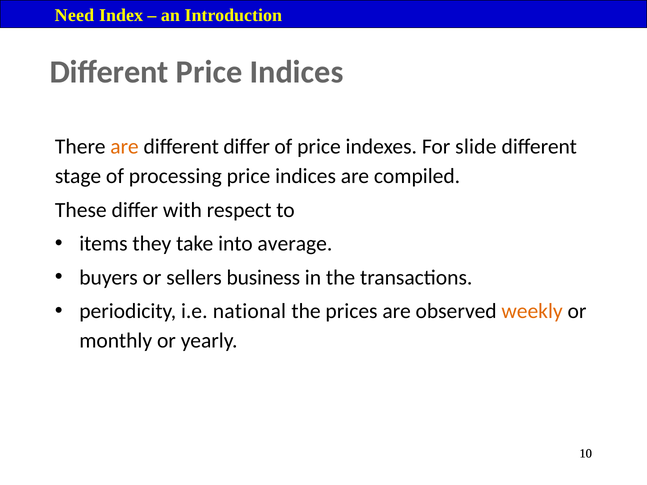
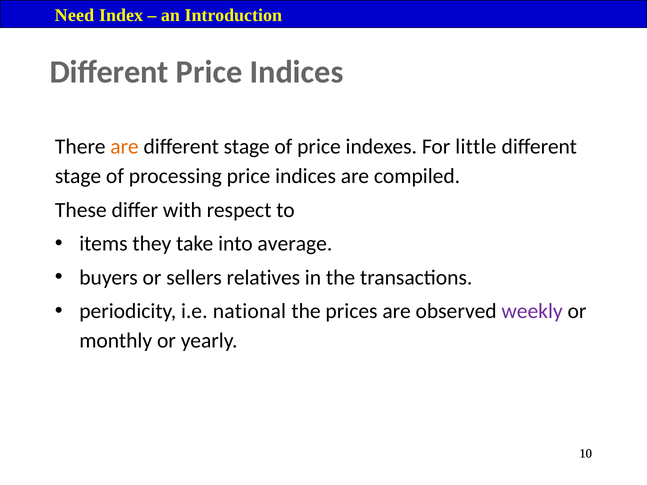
differ: differ -> stage (247, 147)
slide: slide -> little (476, 147)
business: business -> relatives (263, 278)
weekly colour: orange -> purple (532, 311)
